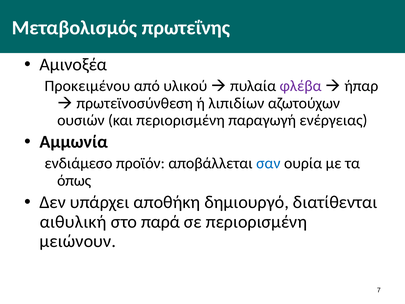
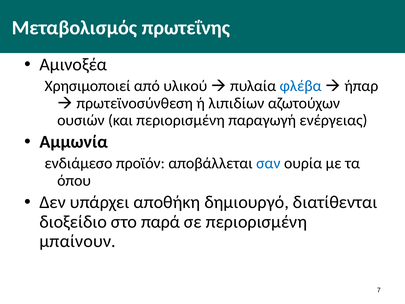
Προκειμένου: Προκειμένου -> Χρησιμοποιεί (88, 86)
φλέβα colour: purple -> blue (301, 86)
όπως: όπως -> όπου (74, 180)
αιθυλική: αιθυλική -> διοξείδιο (73, 222)
μειώνουν: μειώνουν -> μπαίνουν (78, 241)
